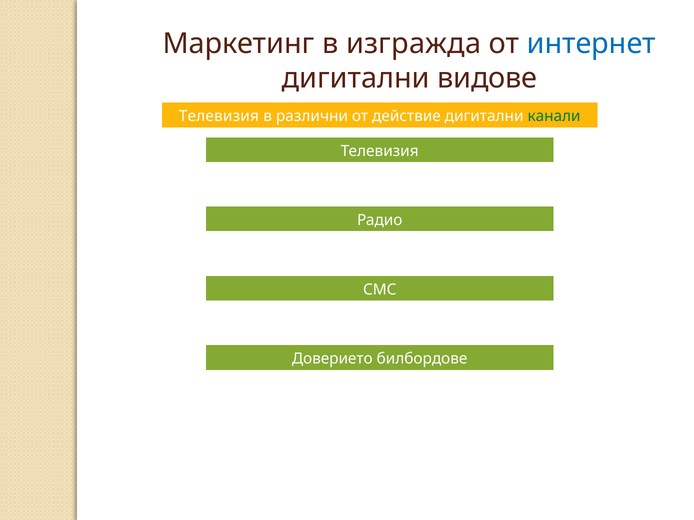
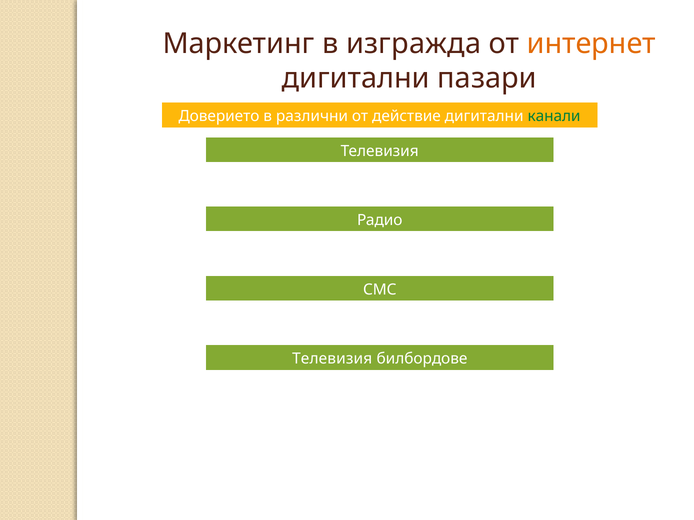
интернет colour: blue -> orange (591, 44)
видове: видове -> пазари (487, 78)
Телевизия: Телевизия -> Доверието (219, 116)
Доверието: Доверието -> Телевизия (332, 359)
